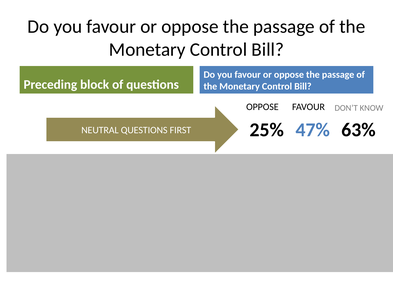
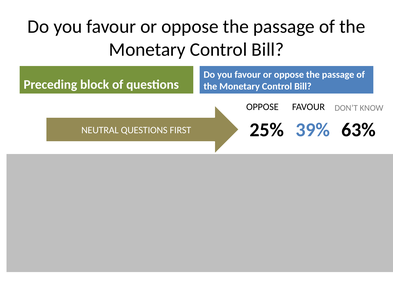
47%: 47% -> 39% (313, 130)
